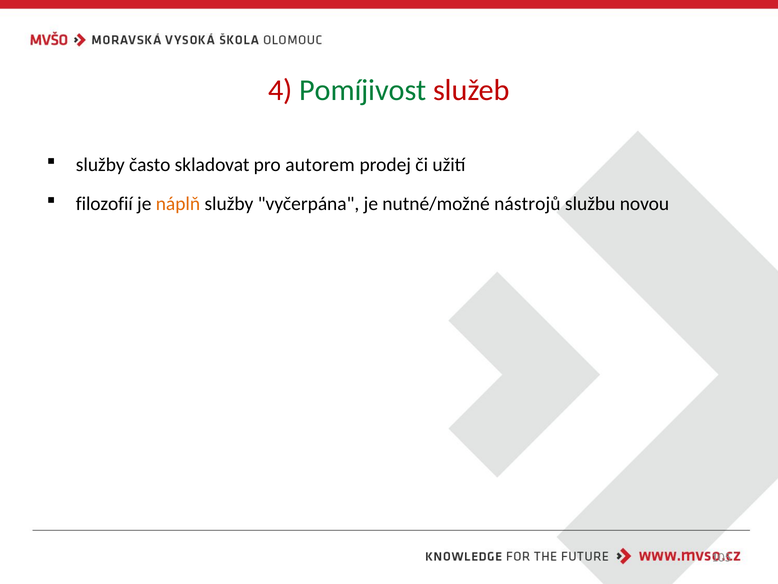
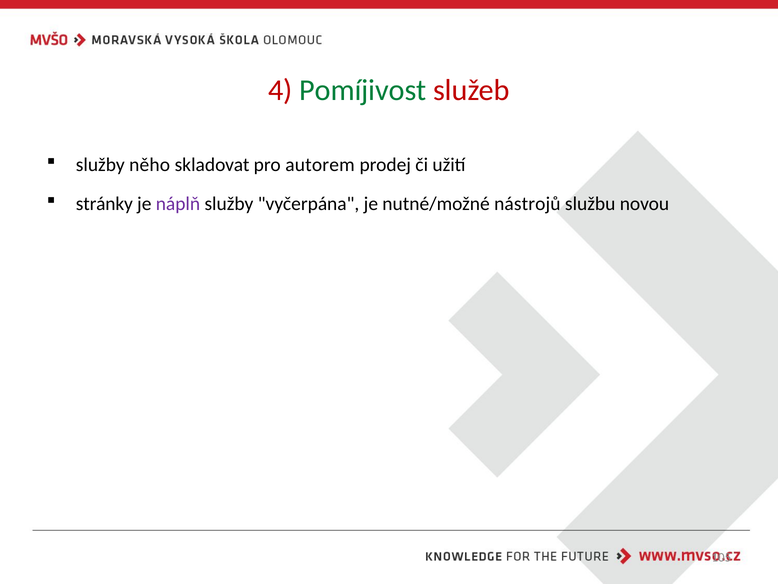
často: často -> něho (150, 165)
filozofií: filozofií -> stránky (104, 204)
náplň colour: orange -> purple (178, 204)
